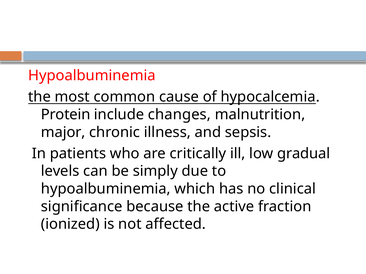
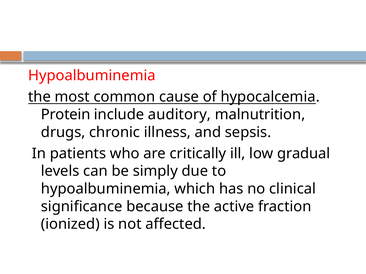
changes: changes -> auditory (179, 115)
major: major -> drugs (63, 132)
